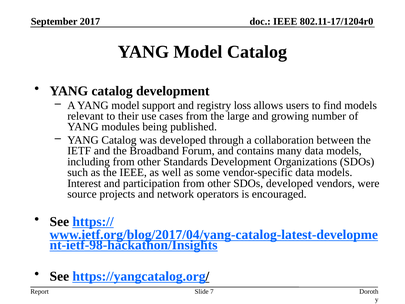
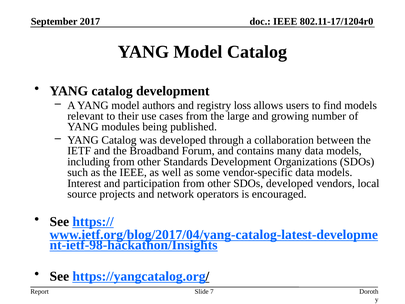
support: support -> authors (159, 105)
were: were -> local (368, 183)
